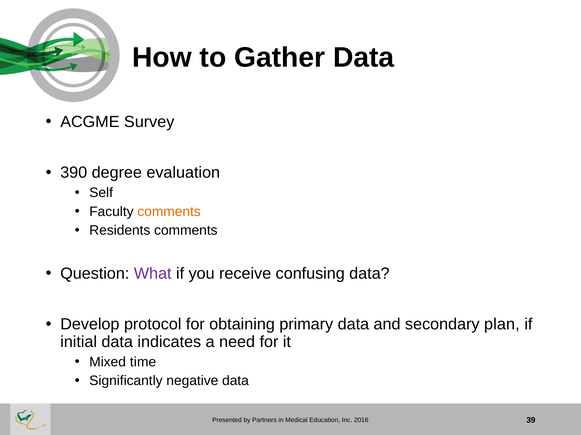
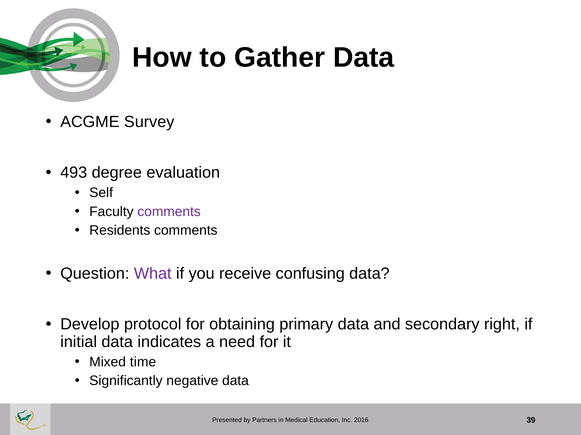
390: 390 -> 493 (74, 173)
comments colour: orange -> purple (169, 212)
plan: plan -> right (502, 325)
